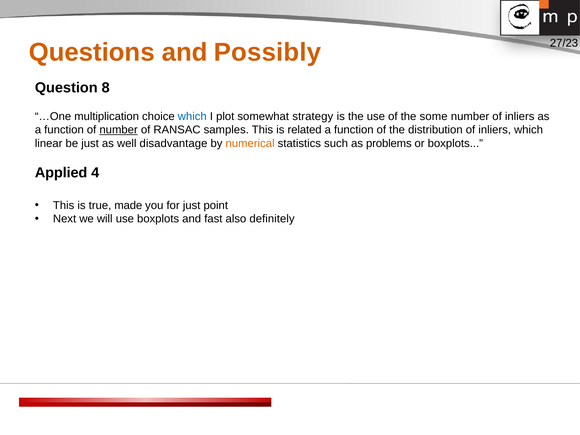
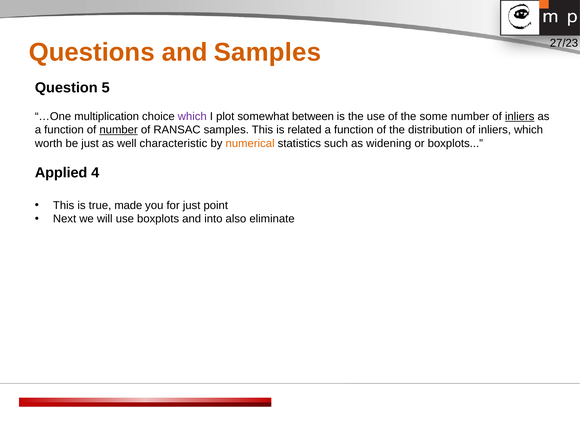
and Possibly: Possibly -> Samples (268, 52)
8: 8 -> 5 (106, 88)
which colour: blue -> purple (192, 116)
strategy: strategy -> between (313, 116)
inliers underline: none -> present (520, 116)
linear: linear -> worth (49, 143)
disadvantage: disadvantage -> characteristic (173, 143)
problems: problems -> widening (389, 143)
fast: fast -> into (213, 219)
definitely: definitely -> eliminate (272, 219)
